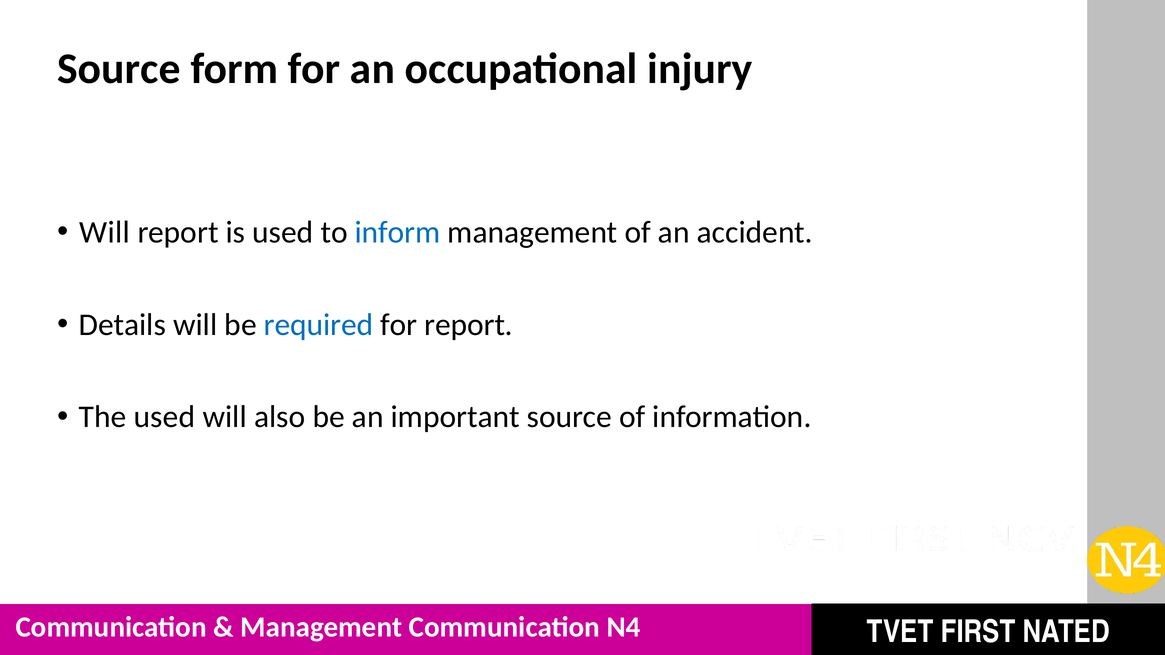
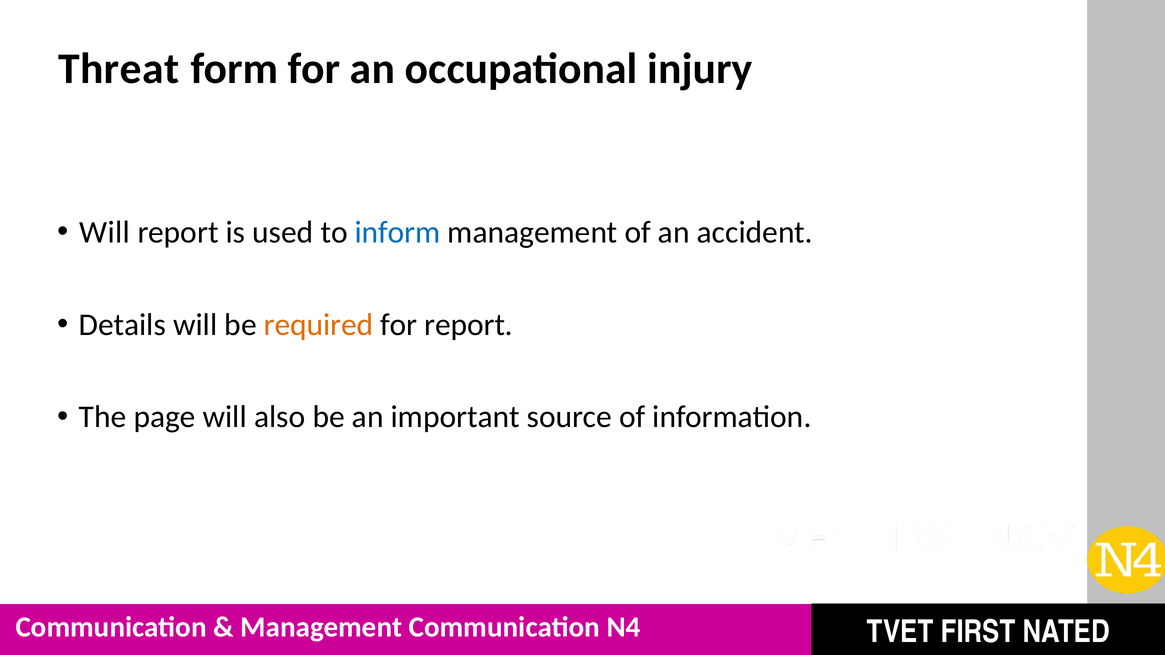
Source: Source -> Threat (119, 69)
required colour: blue -> orange (319, 325)
The used: used -> page (165, 417)
